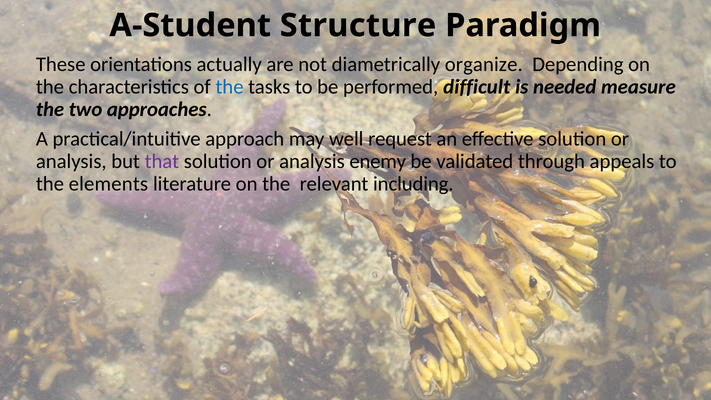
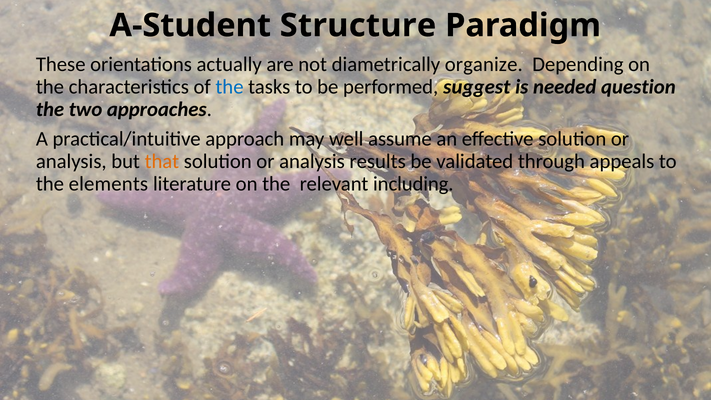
difficult: difficult -> suggest (477, 87)
measure: measure -> question (638, 87)
request: request -> assume (400, 139)
that colour: purple -> orange (162, 161)
enemy: enemy -> results (378, 161)
